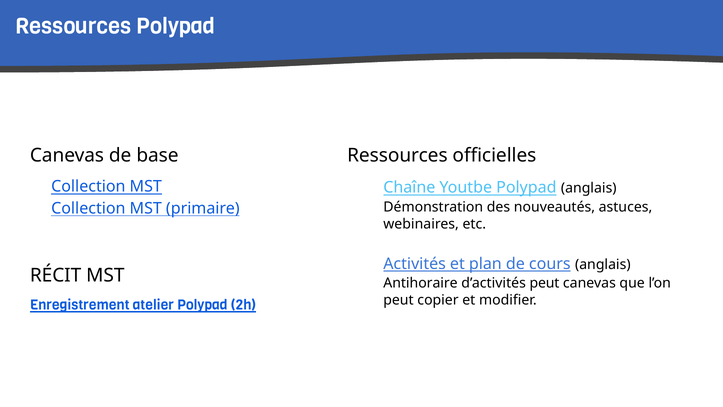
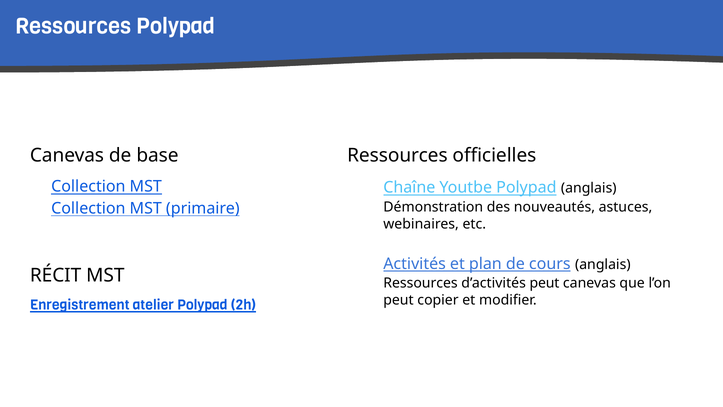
Antihoraire: Antihoraire -> Ressources (421, 283)
